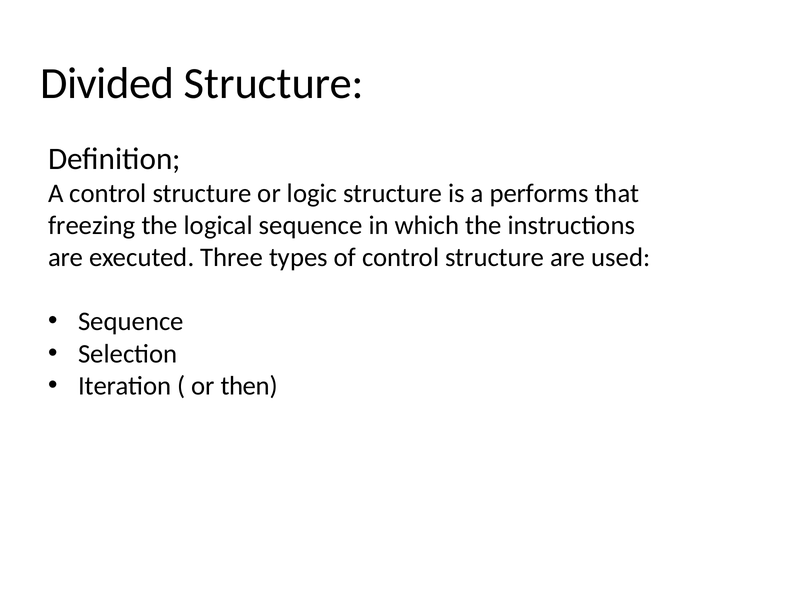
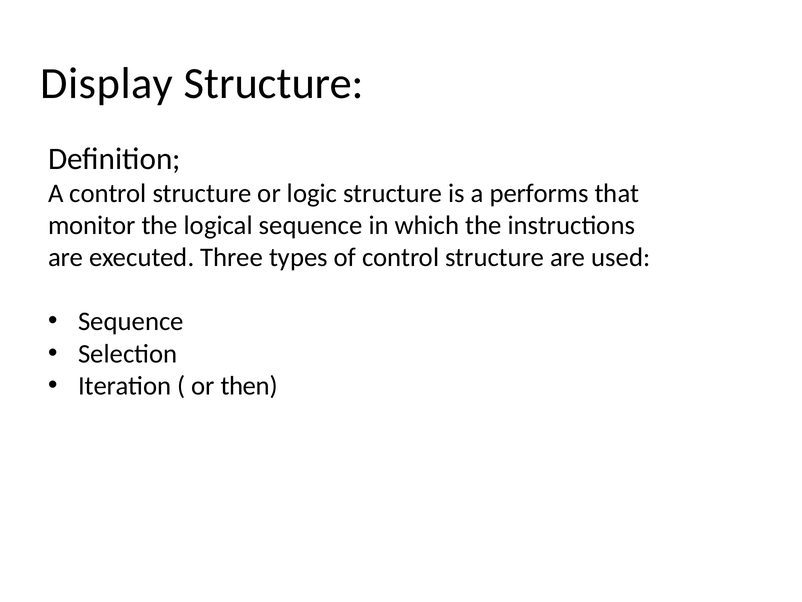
Divided: Divided -> Display (107, 84)
freezing: freezing -> monitor (92, 225)
